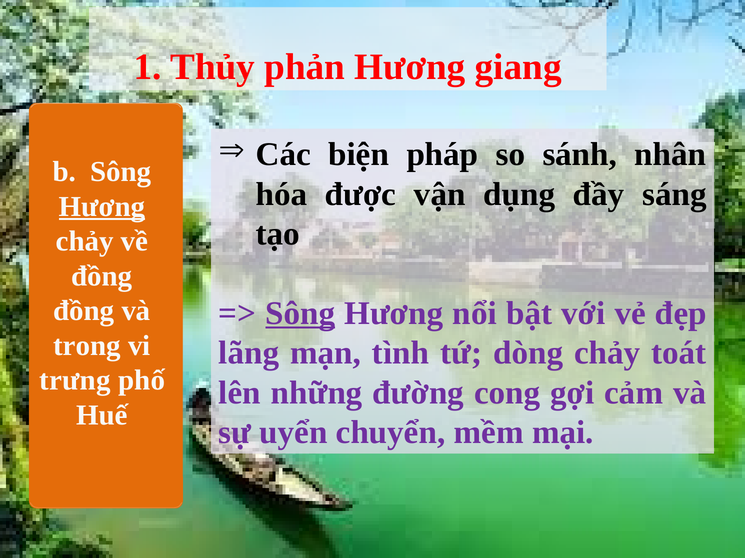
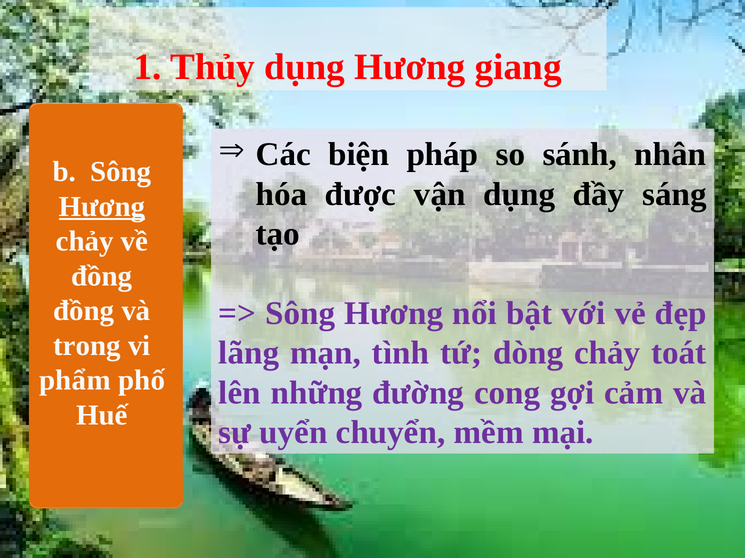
Thủy phản: phản -> dụng (305, 67)
Sông underline: present -> none (300, 314)
trưng: trưng -> phẩm (75, 381)
